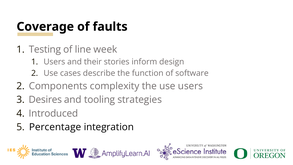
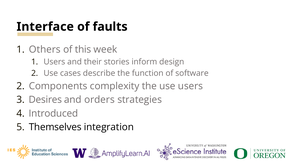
Coverage: Coverage -> Interface (45, 27)
Testing: Testing -> Others (45, 49)
line: line -> this (83, 49)
tooling: tooling -> orders (99, 100)
Percentage: Percentage -> Themselves (55, 127)
